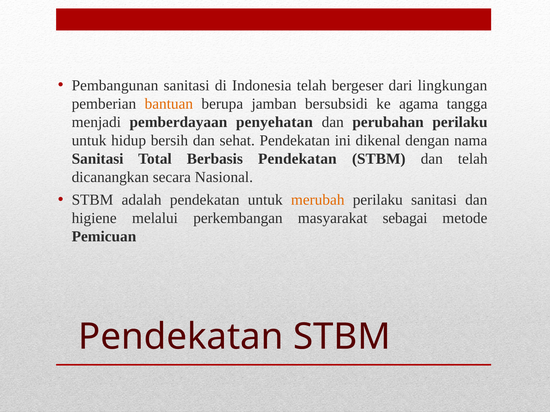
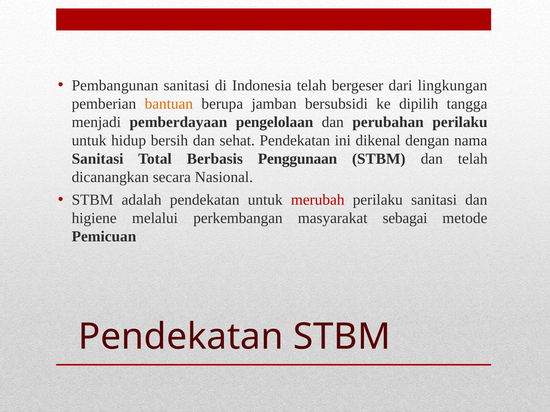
agama: agama -> dipilih (419, 104)
penyehatan: penyehatan -> pengelolaan (275, 122)
Berbasis Pendekatan: Pendekatan -> Penggunaan (297, 159)
merubah colour: orange -> red (318, 200)
